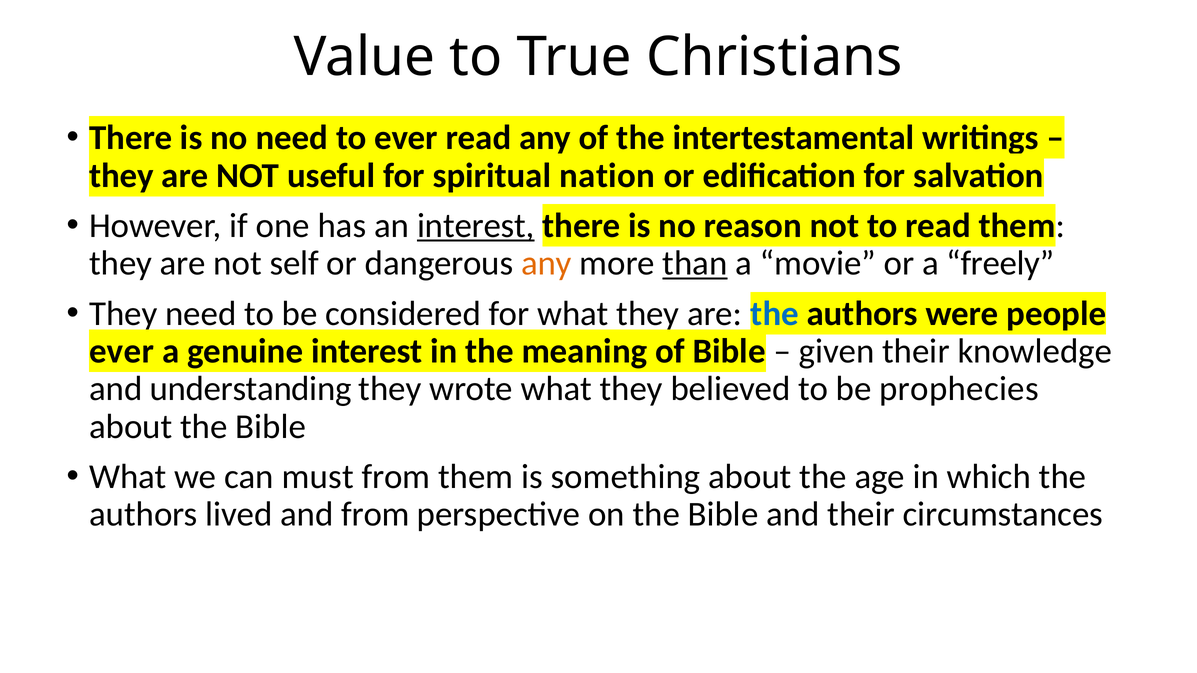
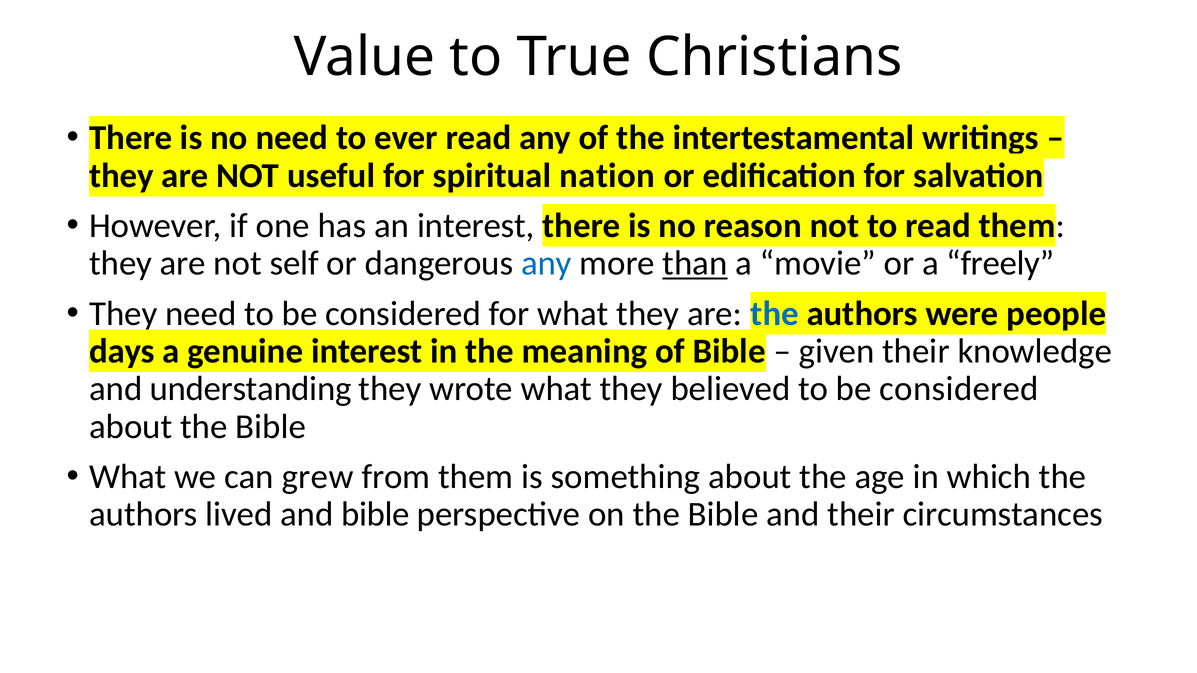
interest underline: present -> none (476, 226)
any colour: orange -> blue (546, 263)
ever: ever -> days (122, 351)
believed to be prophecies: prophecies -> considered (959, 389)
must: must -> grew (318, 477)
and from: from -> bible (375, 515)
